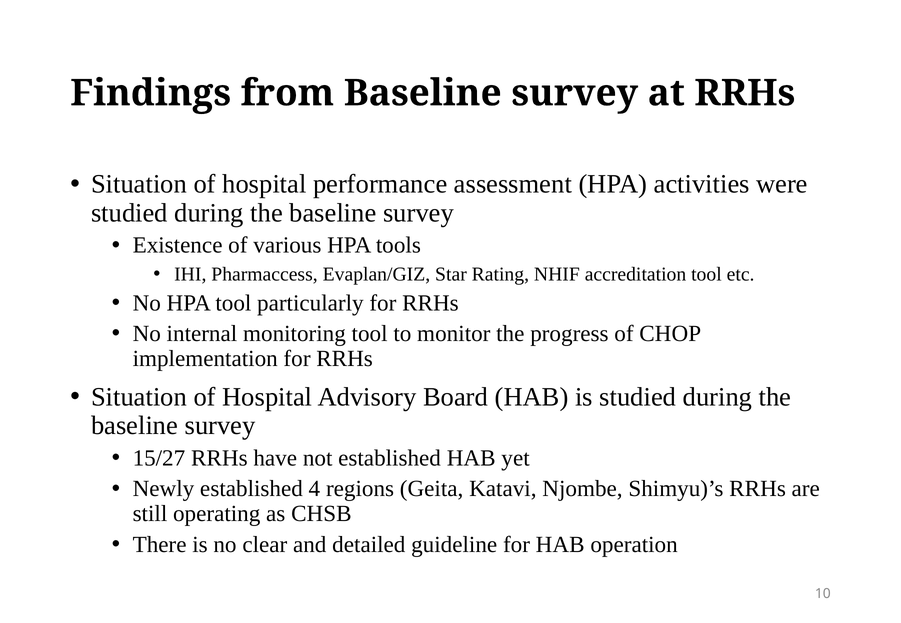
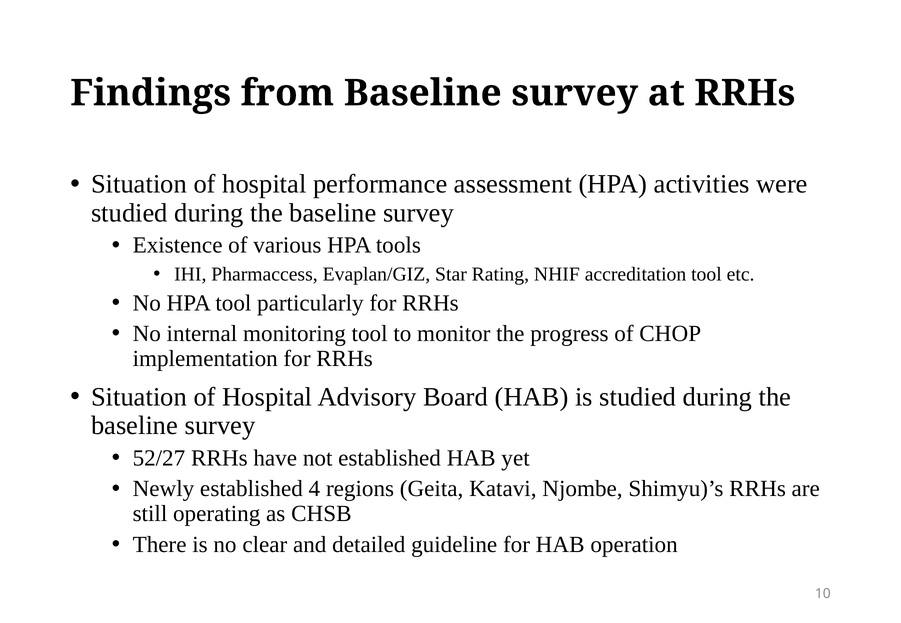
15/27: 15/27 -> 52/27 (159, 459)
